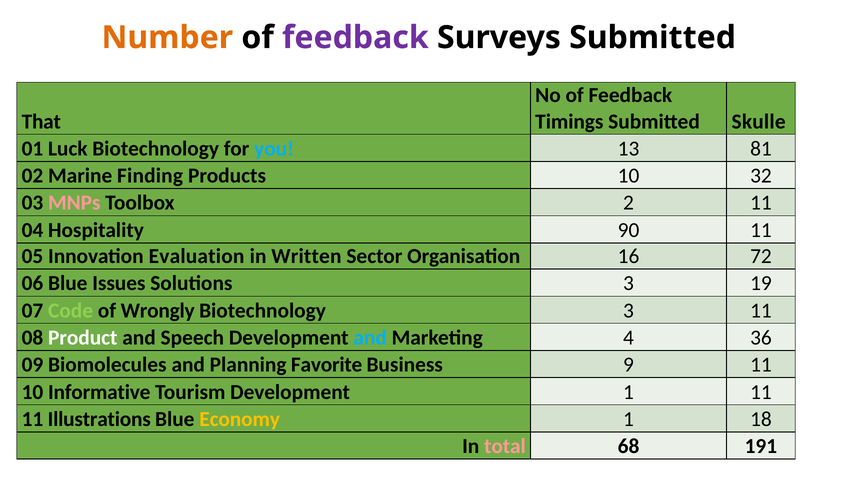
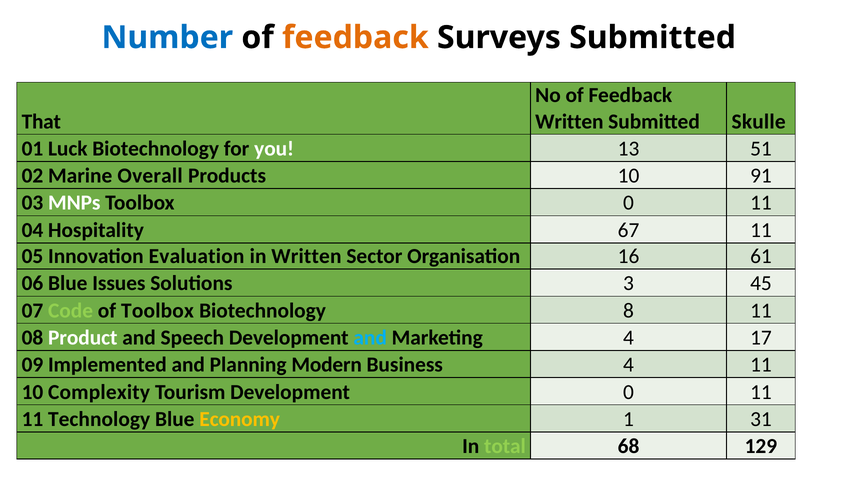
Number colour: orange -> blue (167, 38)
feedback colour: purple -> orange (355, 38)
Timings: Timings -> Written (569, 122)
you colour: light blue -> white (274, 149)
81: 81 -> 51 (761, 149)
Finding: Finding -> Overall (150, 176)
32: 32 -> 91 (761, 176)
MNPs colour: pink -> white (74, 203)
Toolbox 2: 2 -> 0 (629, 203)
90: 90 -> 67 (629, 230)
72: 72 -> 61 (761, 256)
19: 19 -> 45 (761, 284)
of Wrongly: Wrongly -> Toolbox (157, 311)
Biotechnology 3: 3 -> 8 (629, 311)
36: 36 -> 17 (761, 338)
Biomolecules: Biomolecules -> Implemented (107, 365)
Favorite: Favorite -> Modern (327, 365)
Business 9: 9 -> 4 (629, 365)
Informative: Informative -> Complexity (99, 392)
Development 1: 1 -> 0 (629, 392)
Illustrations: Illustrations -> Technology (99, 419)
18: 18 -> 31 (761, 419)
total colour: pink -> light green (505, 447)
191: 191 -> 129 (761, 447)
